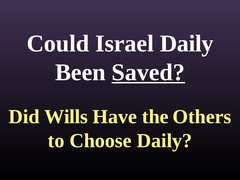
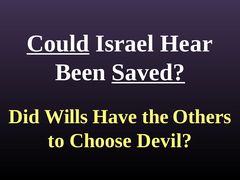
Could underline: none -> present (58, 44)
Israel Daily: Daily -> Hear (186, 44)
Choose Daily: Daily -> Devil (164, 141)
